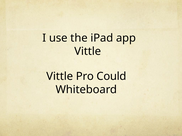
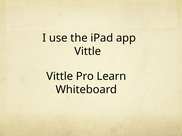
Could: Could -> Learn (111, 77)
